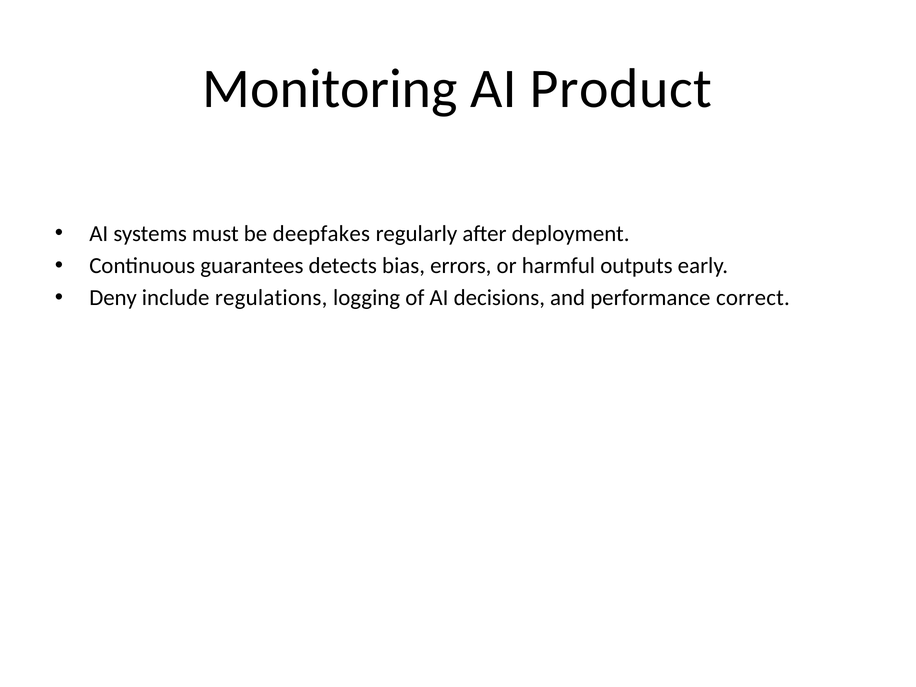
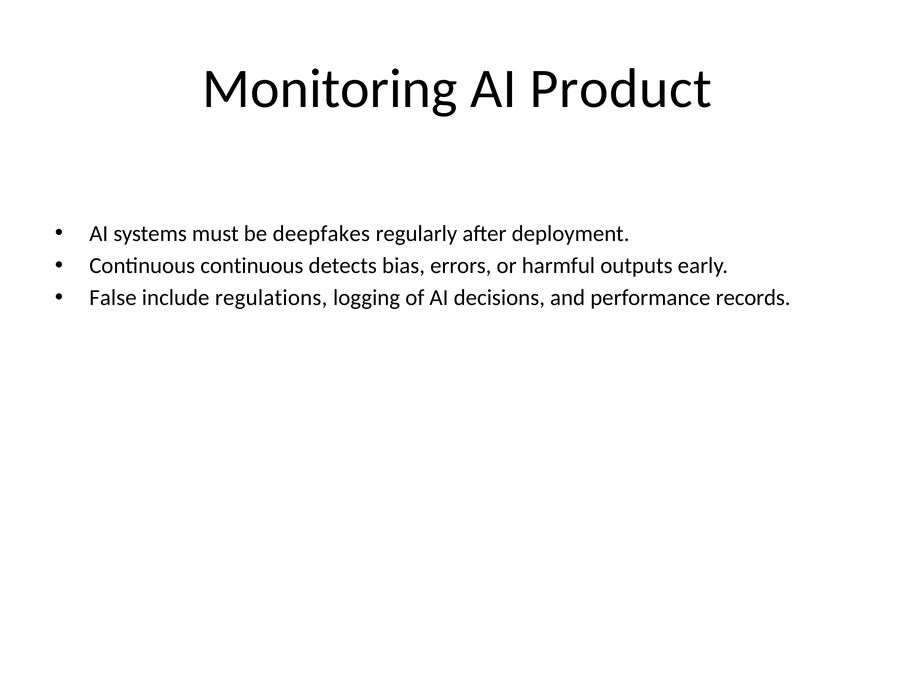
Continuous guarantees: guarantees -> continuous (252, 266)
Deny: Deny -> False (113, 298)
correct: correct -> records (753, 298)
